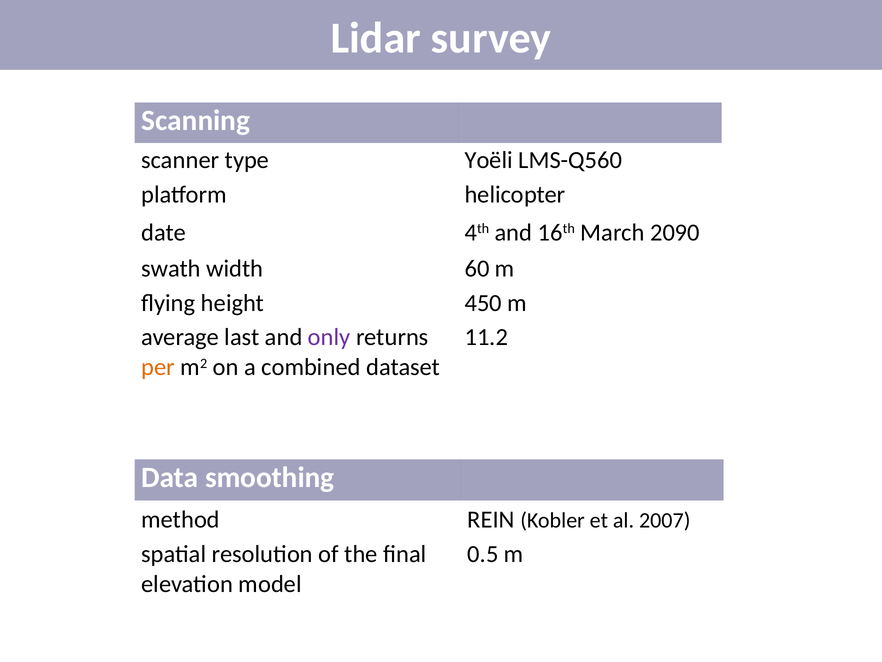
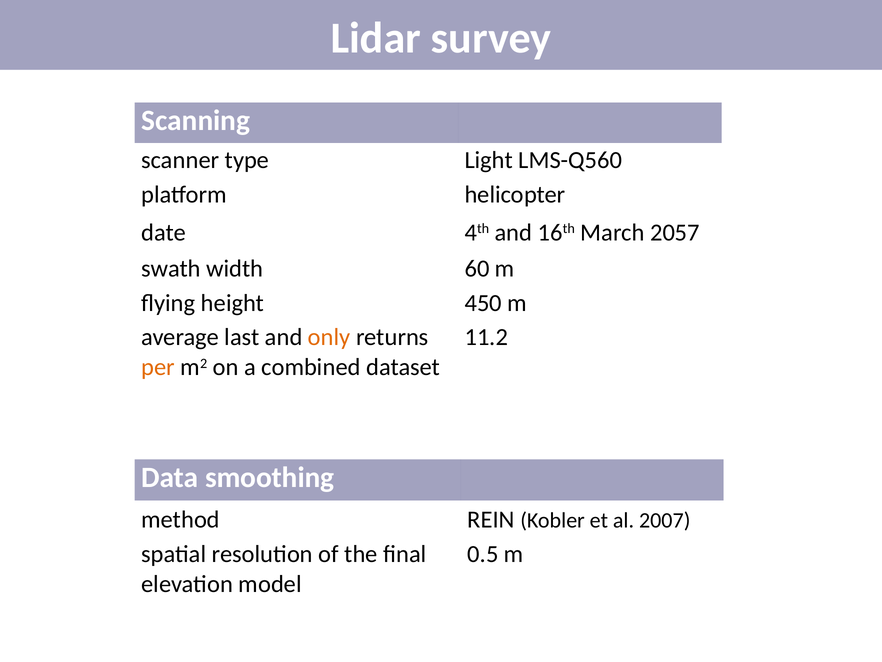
Yoëli: Yoëli -> Light (489, 160)
2090: 2090 -> 2057 (675, 233)
only colour: purple -> orange (329, 337)
